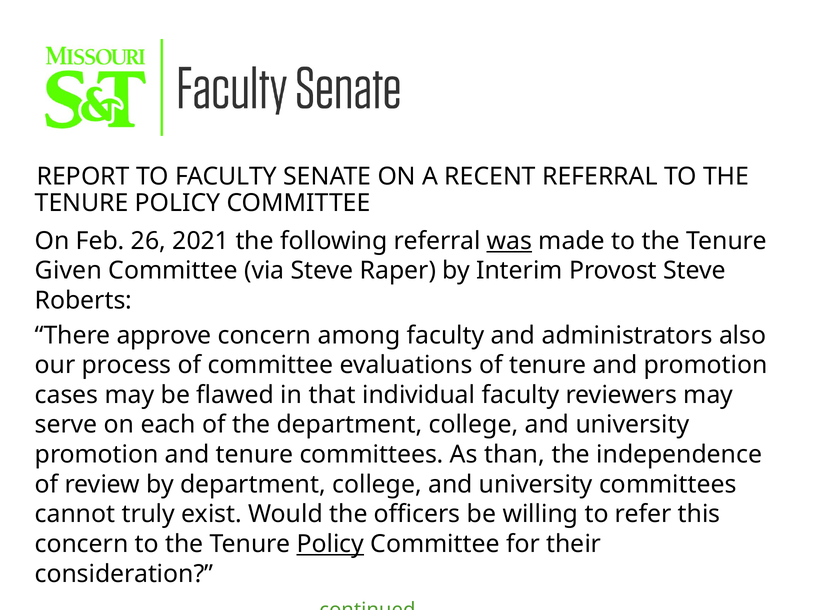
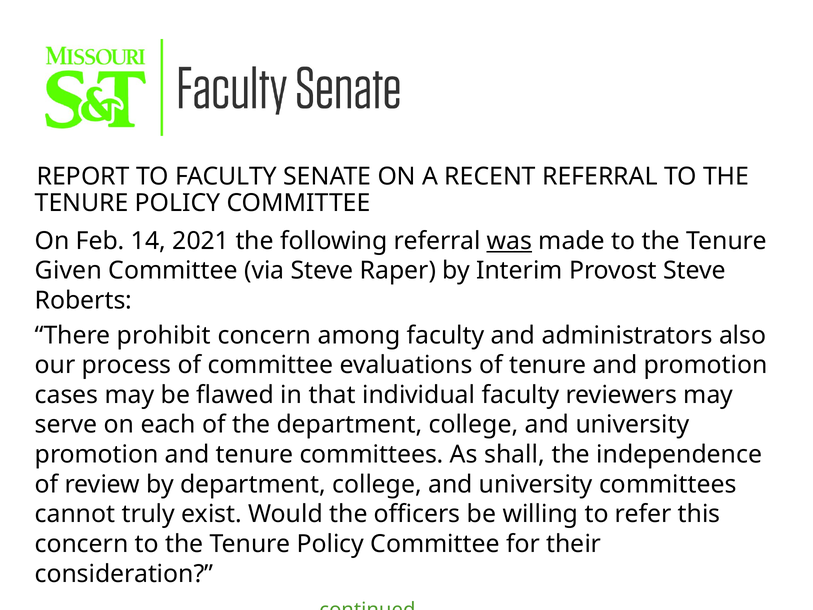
26: 26 -> 14 (148, 241)
approve: approve -> prohibit (164, 335)
than: than -> shall (515, 454)
Policy underline: present -> none (330, 544)
